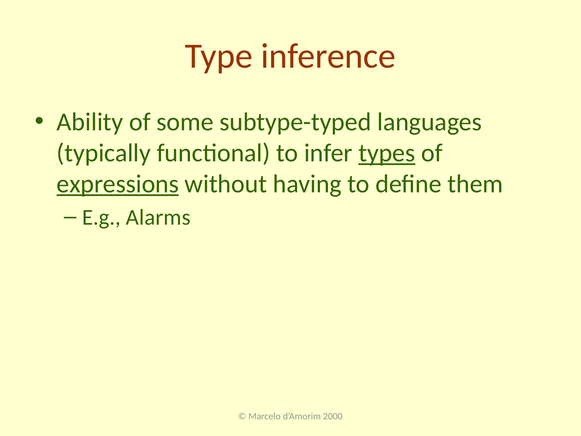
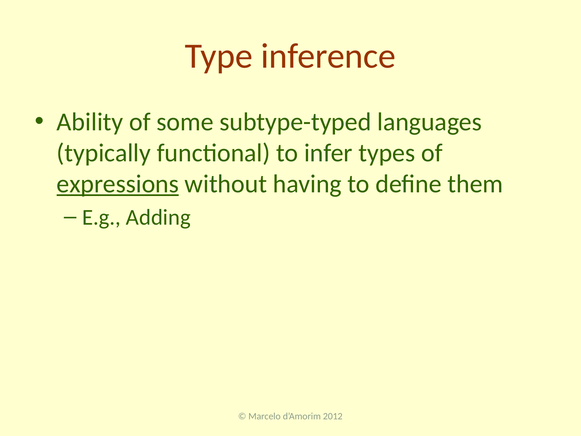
types underline: present -> none (387, 153)
Alarms: Alarms -> Adding (158, 217)
2000: 2000 -> 2012 (333, 416)
